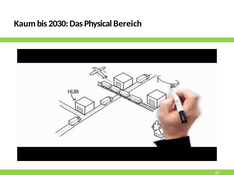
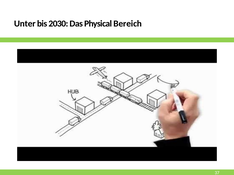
Kaum: Kaum -> Unter (25, 24)
